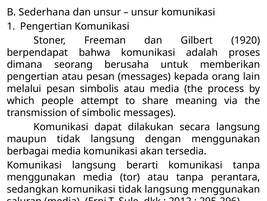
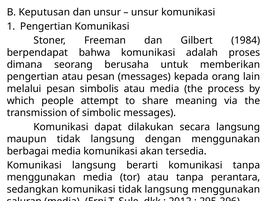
Sederhana: Sederhana -> Keputusan (44, 12)
1920: 1920 -> 1984 (246, 40)
